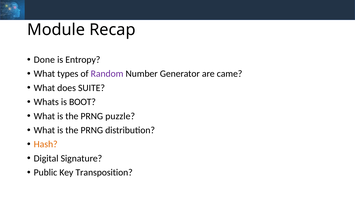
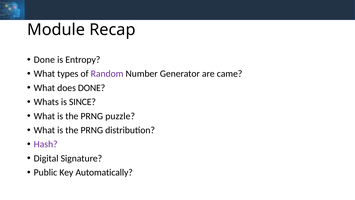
does SUITE: SUITE -> DONE (92, 88)
BOOT: BOOT -> SINCE (82, 102)
Hash colour: orange -> purple (46, 144)
Transposition: Transposition -> Automatically (104, 172)
